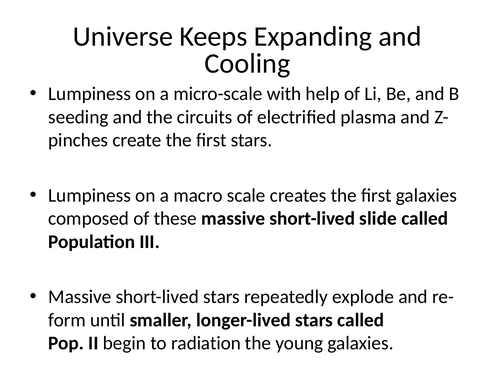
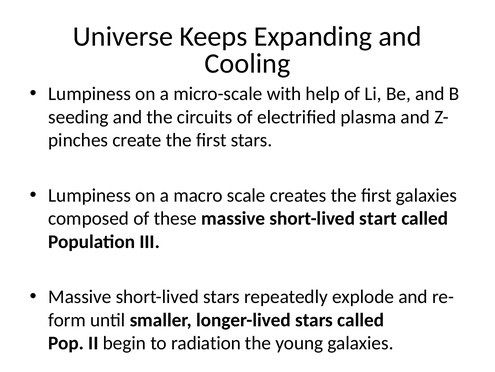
slide: slide -> start (378, 218)
